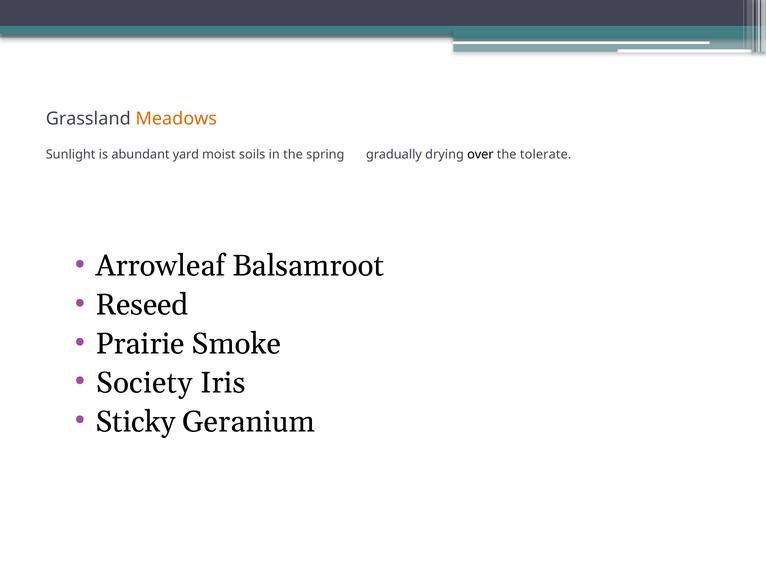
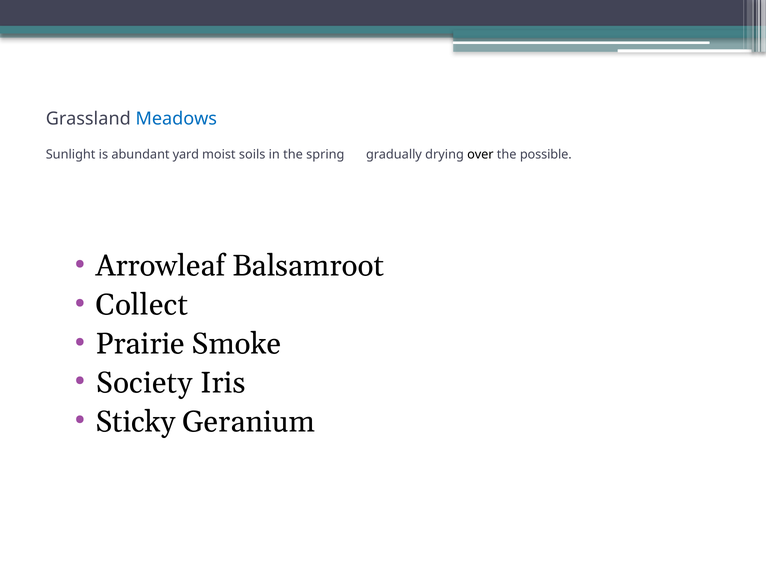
Meadows colour: orange -> blue (176, 119)
tolerate: tolerate -> possible (546, 155)
Reseed: Reseed -> Collect (142, 305)
